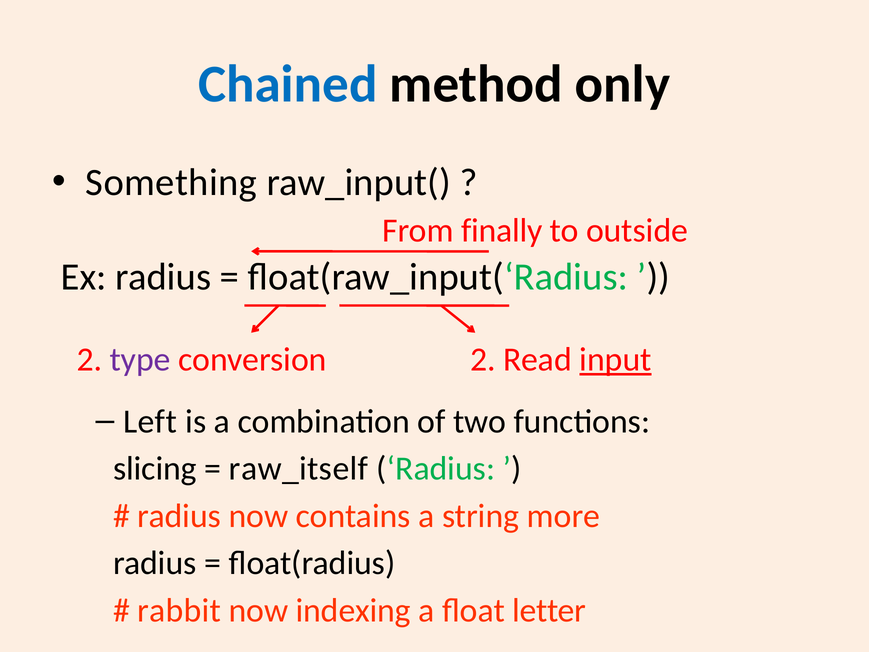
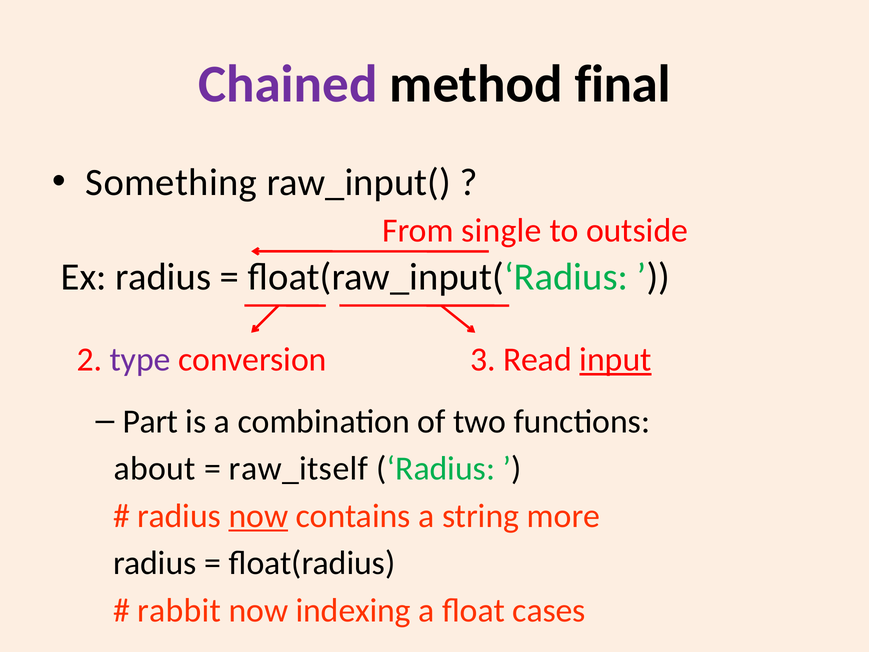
Chained colour: blue -> purple (288, 84)
only: only -> final (623, 84)
finally: finally -> single (501, 231)
conversion 2: 2 -> 3 (483, 360)
Left: Left -> Part (150, 421)
slicing: slicing -> about (155, 469)
now underline: none -> present (258, 516)
letter: letter -> cases (549, 610)
